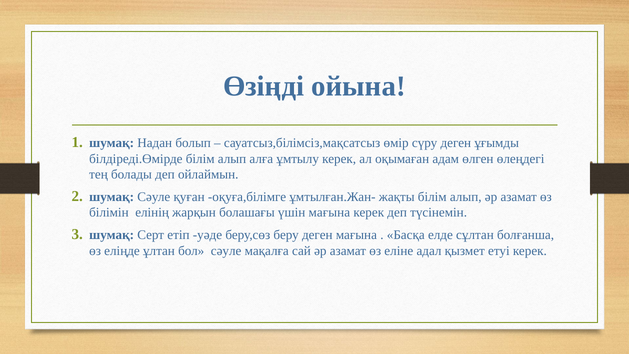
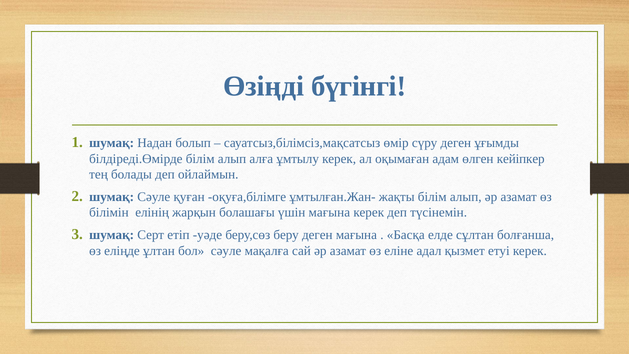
ойына: ойына -> бүгінгі (359, 86)
өлеңдегі: өлеңдегі -> кейіпкер (521, 159)
